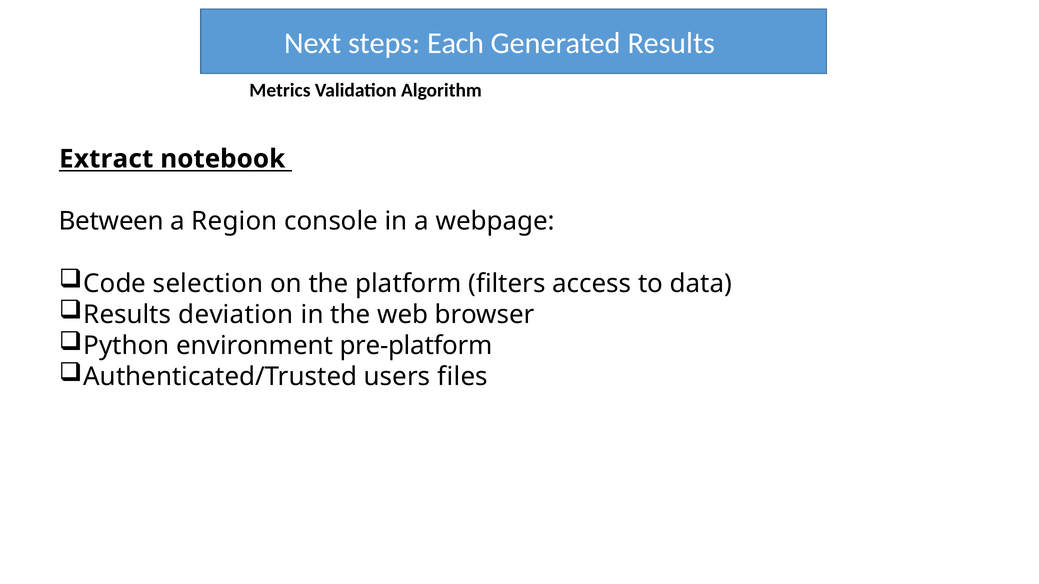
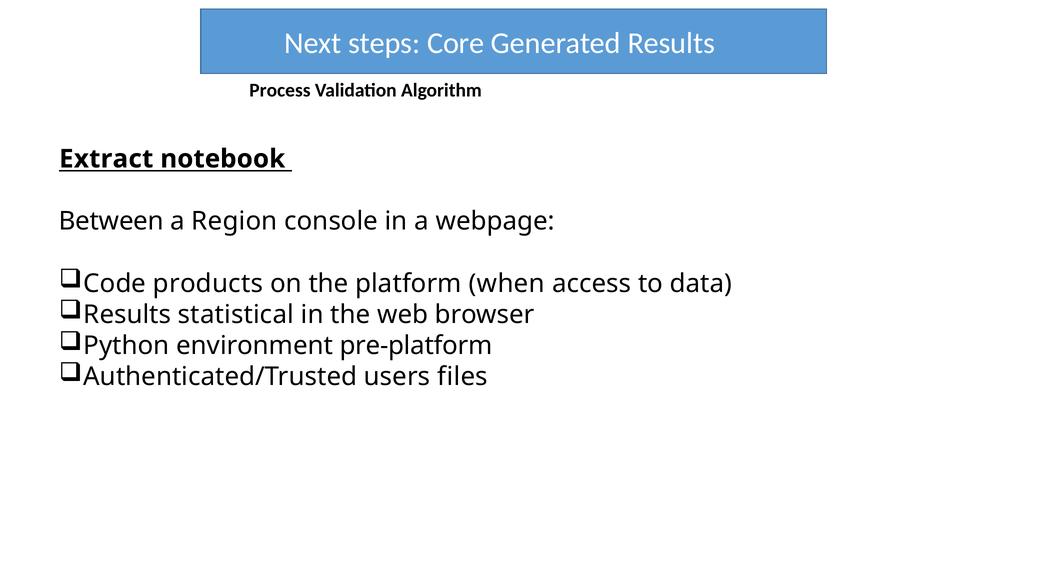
Each: Each -> Core (456, 43)
Metrics: Metrics -> Process (280, 91)
selection: selection -> products (208, 284)
filters: filters -> when (507, 284)
deviation: deviation -> statistical (236, 315)
